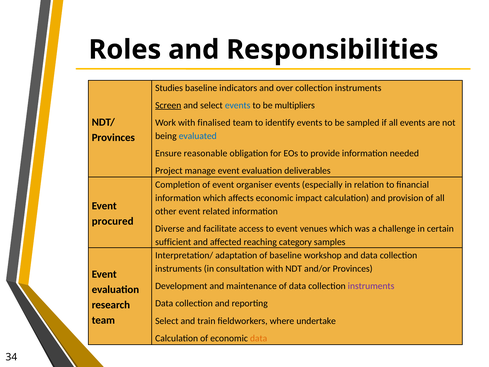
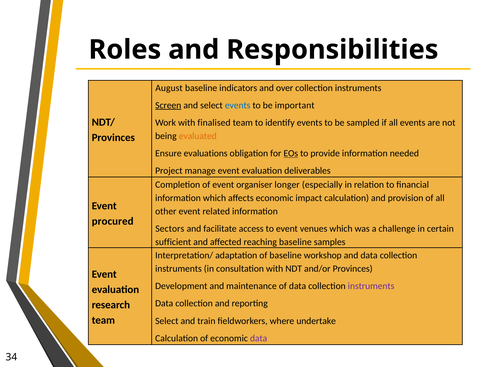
Studies: Studies -> August (169, 88)
multipliers: multipliers -> important (295, 105)
evaluated colour: blue -> orange (198, 136)
reasonable: reasonable -> evaluations (206, 153)
EOs underline: none -> present (291, 153)
organiser events: events -> longer (287, 185)
Diverse: Diverse -> Sectors (170, 229)
reaching category: category -> baseline (295, 242)
data colour: orange -> purple (259, 338)
